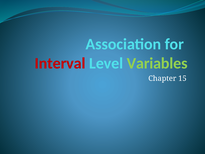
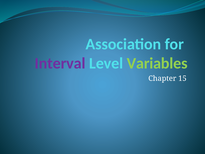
Interval colour: red -> purple (60, 63)
